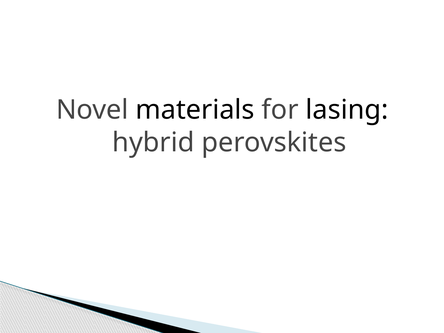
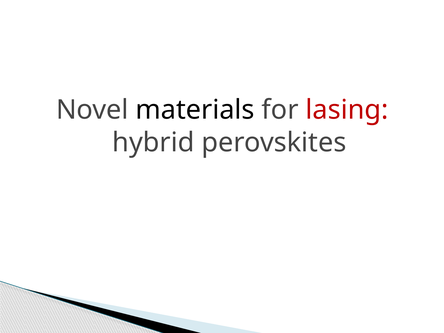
lasing colour: black -> red (347, 110)
